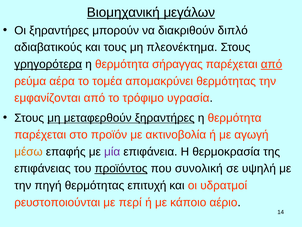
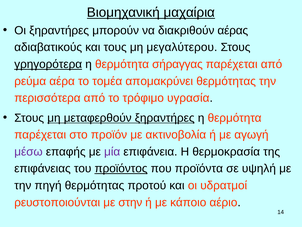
μεγάλων: μεγάλων -> μαχαίρια (189, 12)
διπλό: διπλό -> αέρας (233, 30)
πλεονέκτημα: πλεονέκτημα -> μεγαλύτερου (182, 47)
από underline: present -> none (272, 64)
εμφανίζονται: εμφανίζονται -> περισσότερα (47, 98)
μέσω colour: orange -> purple (28, 151)
συνολική: συνολική -> προϊόντα (199, 168)
επιτυχή: επιτυχή -> προτού (147, 185)
περί: περί -> στην (130, 202)
